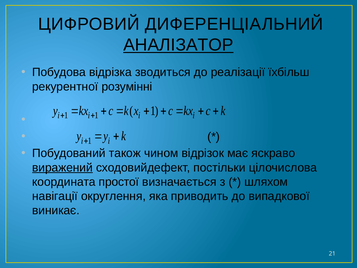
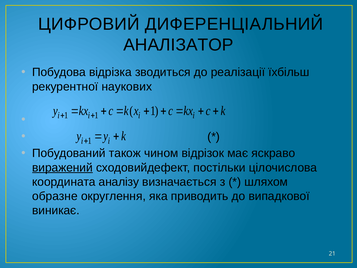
АНАЛІЗАТОР underline: present -> none (178, 45)
розумінні: розумінні -> наукових (127, 87)
простої: простої -> аналізу (119, 182)
навігації: навігації -> образне (55, 196)
